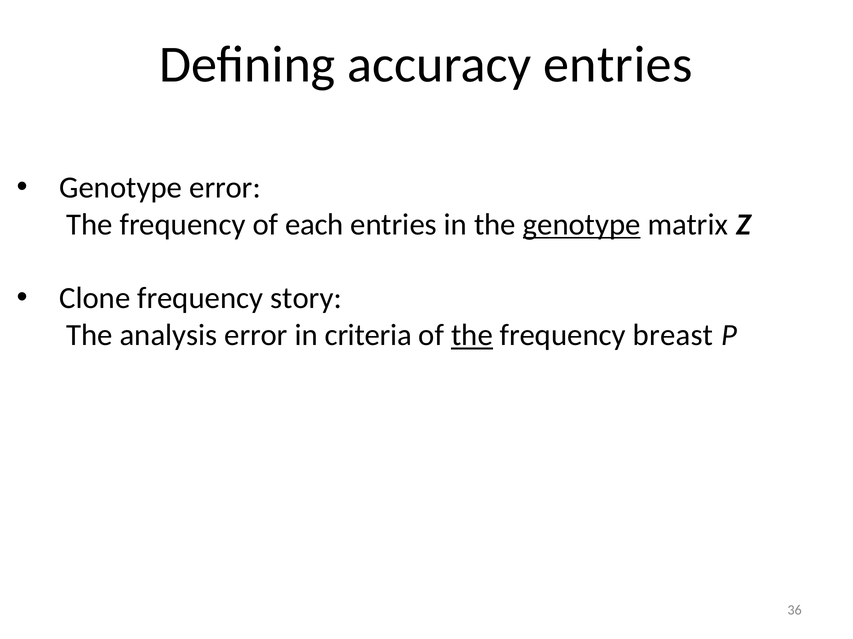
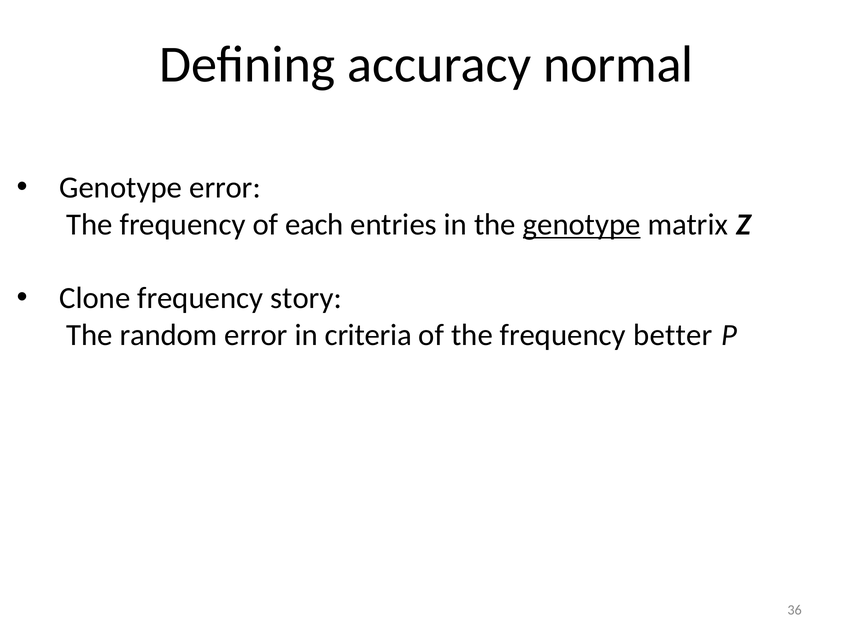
accuracy entries: entries -> normal (618, 65)
analysis: analysis -> random (169, 336)
the underline: present -> none (472, 336)
breast: breast -> better (673, 336)
